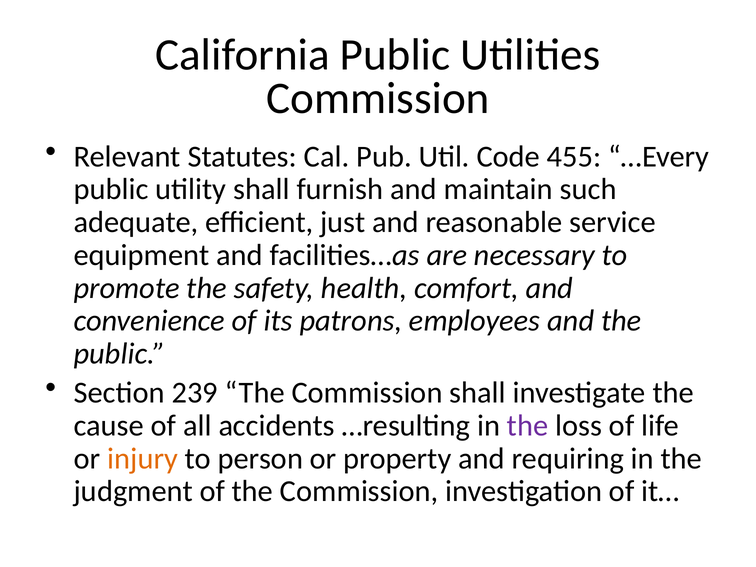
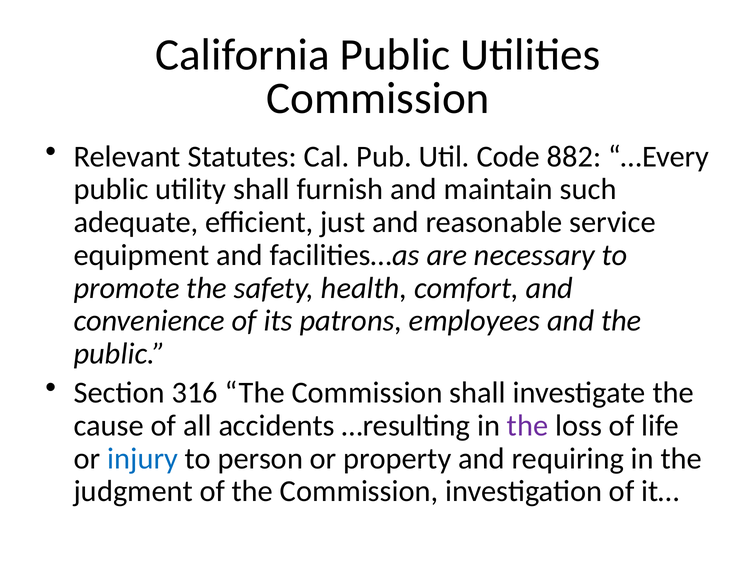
455: 455 -> 882 (574, 156)
239: 239 -> 316 (195, 393)
injury colour: orange -> blue (143, 459)
